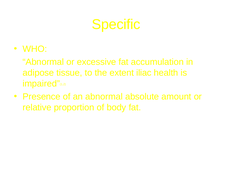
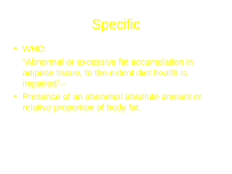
iliac: iliac -> diet (144, 73)
